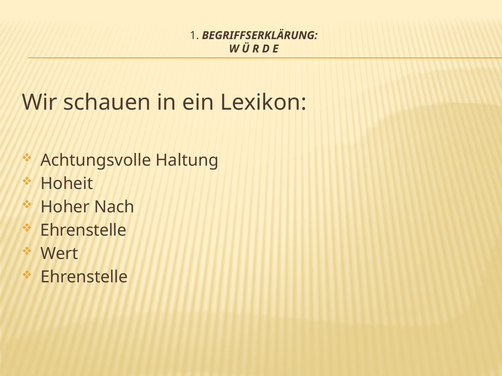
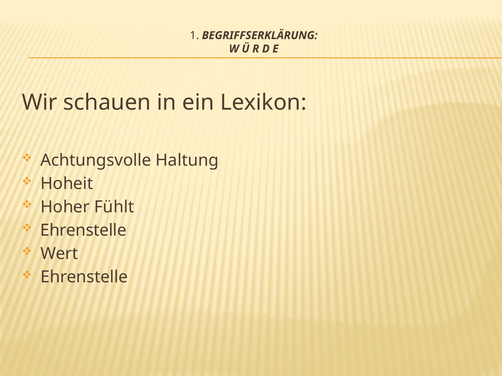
Nach: Nach -> Fühlt (114, 207)
